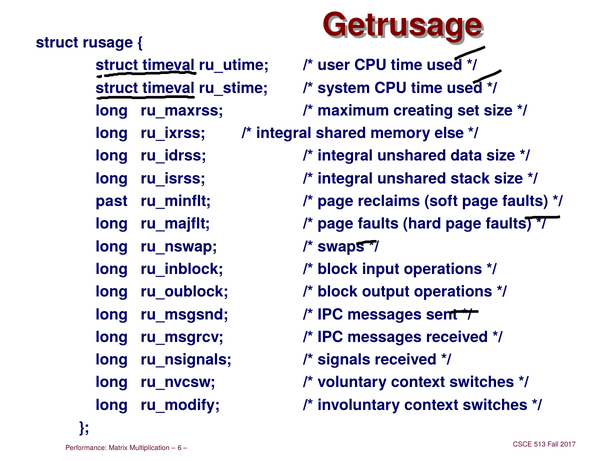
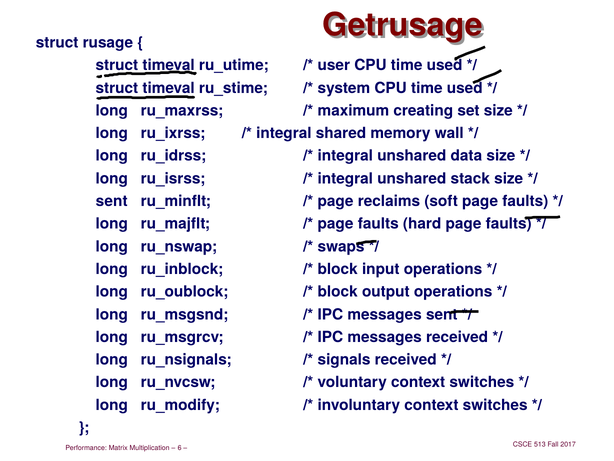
else: else -> wall (449, 133)
past: past -> sent (112, 201)
